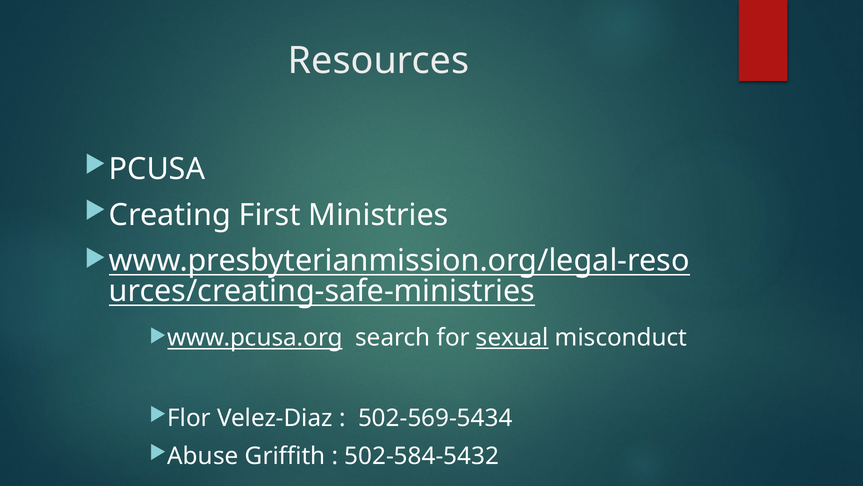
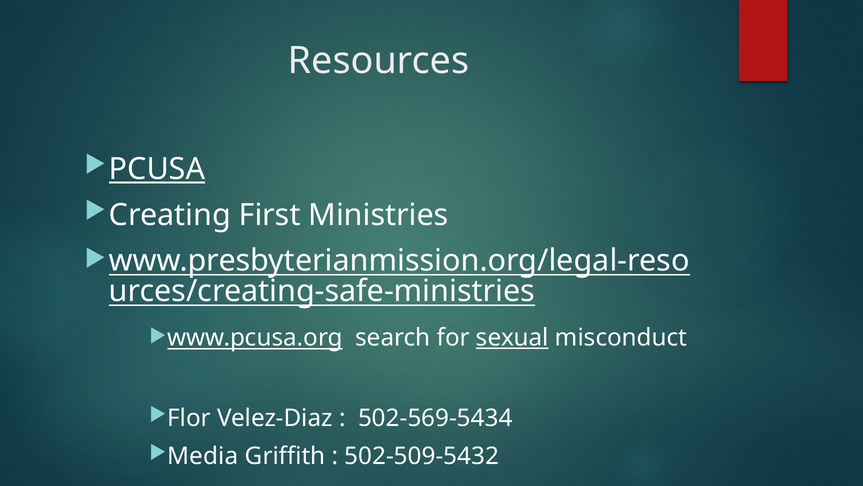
PCUSA underline: none -> present (157, 169)
Abuse: Abuse -> Media (203, 456)
502-584-5432: 502-584-5432 -> 502-509-5432 (422, 456)
